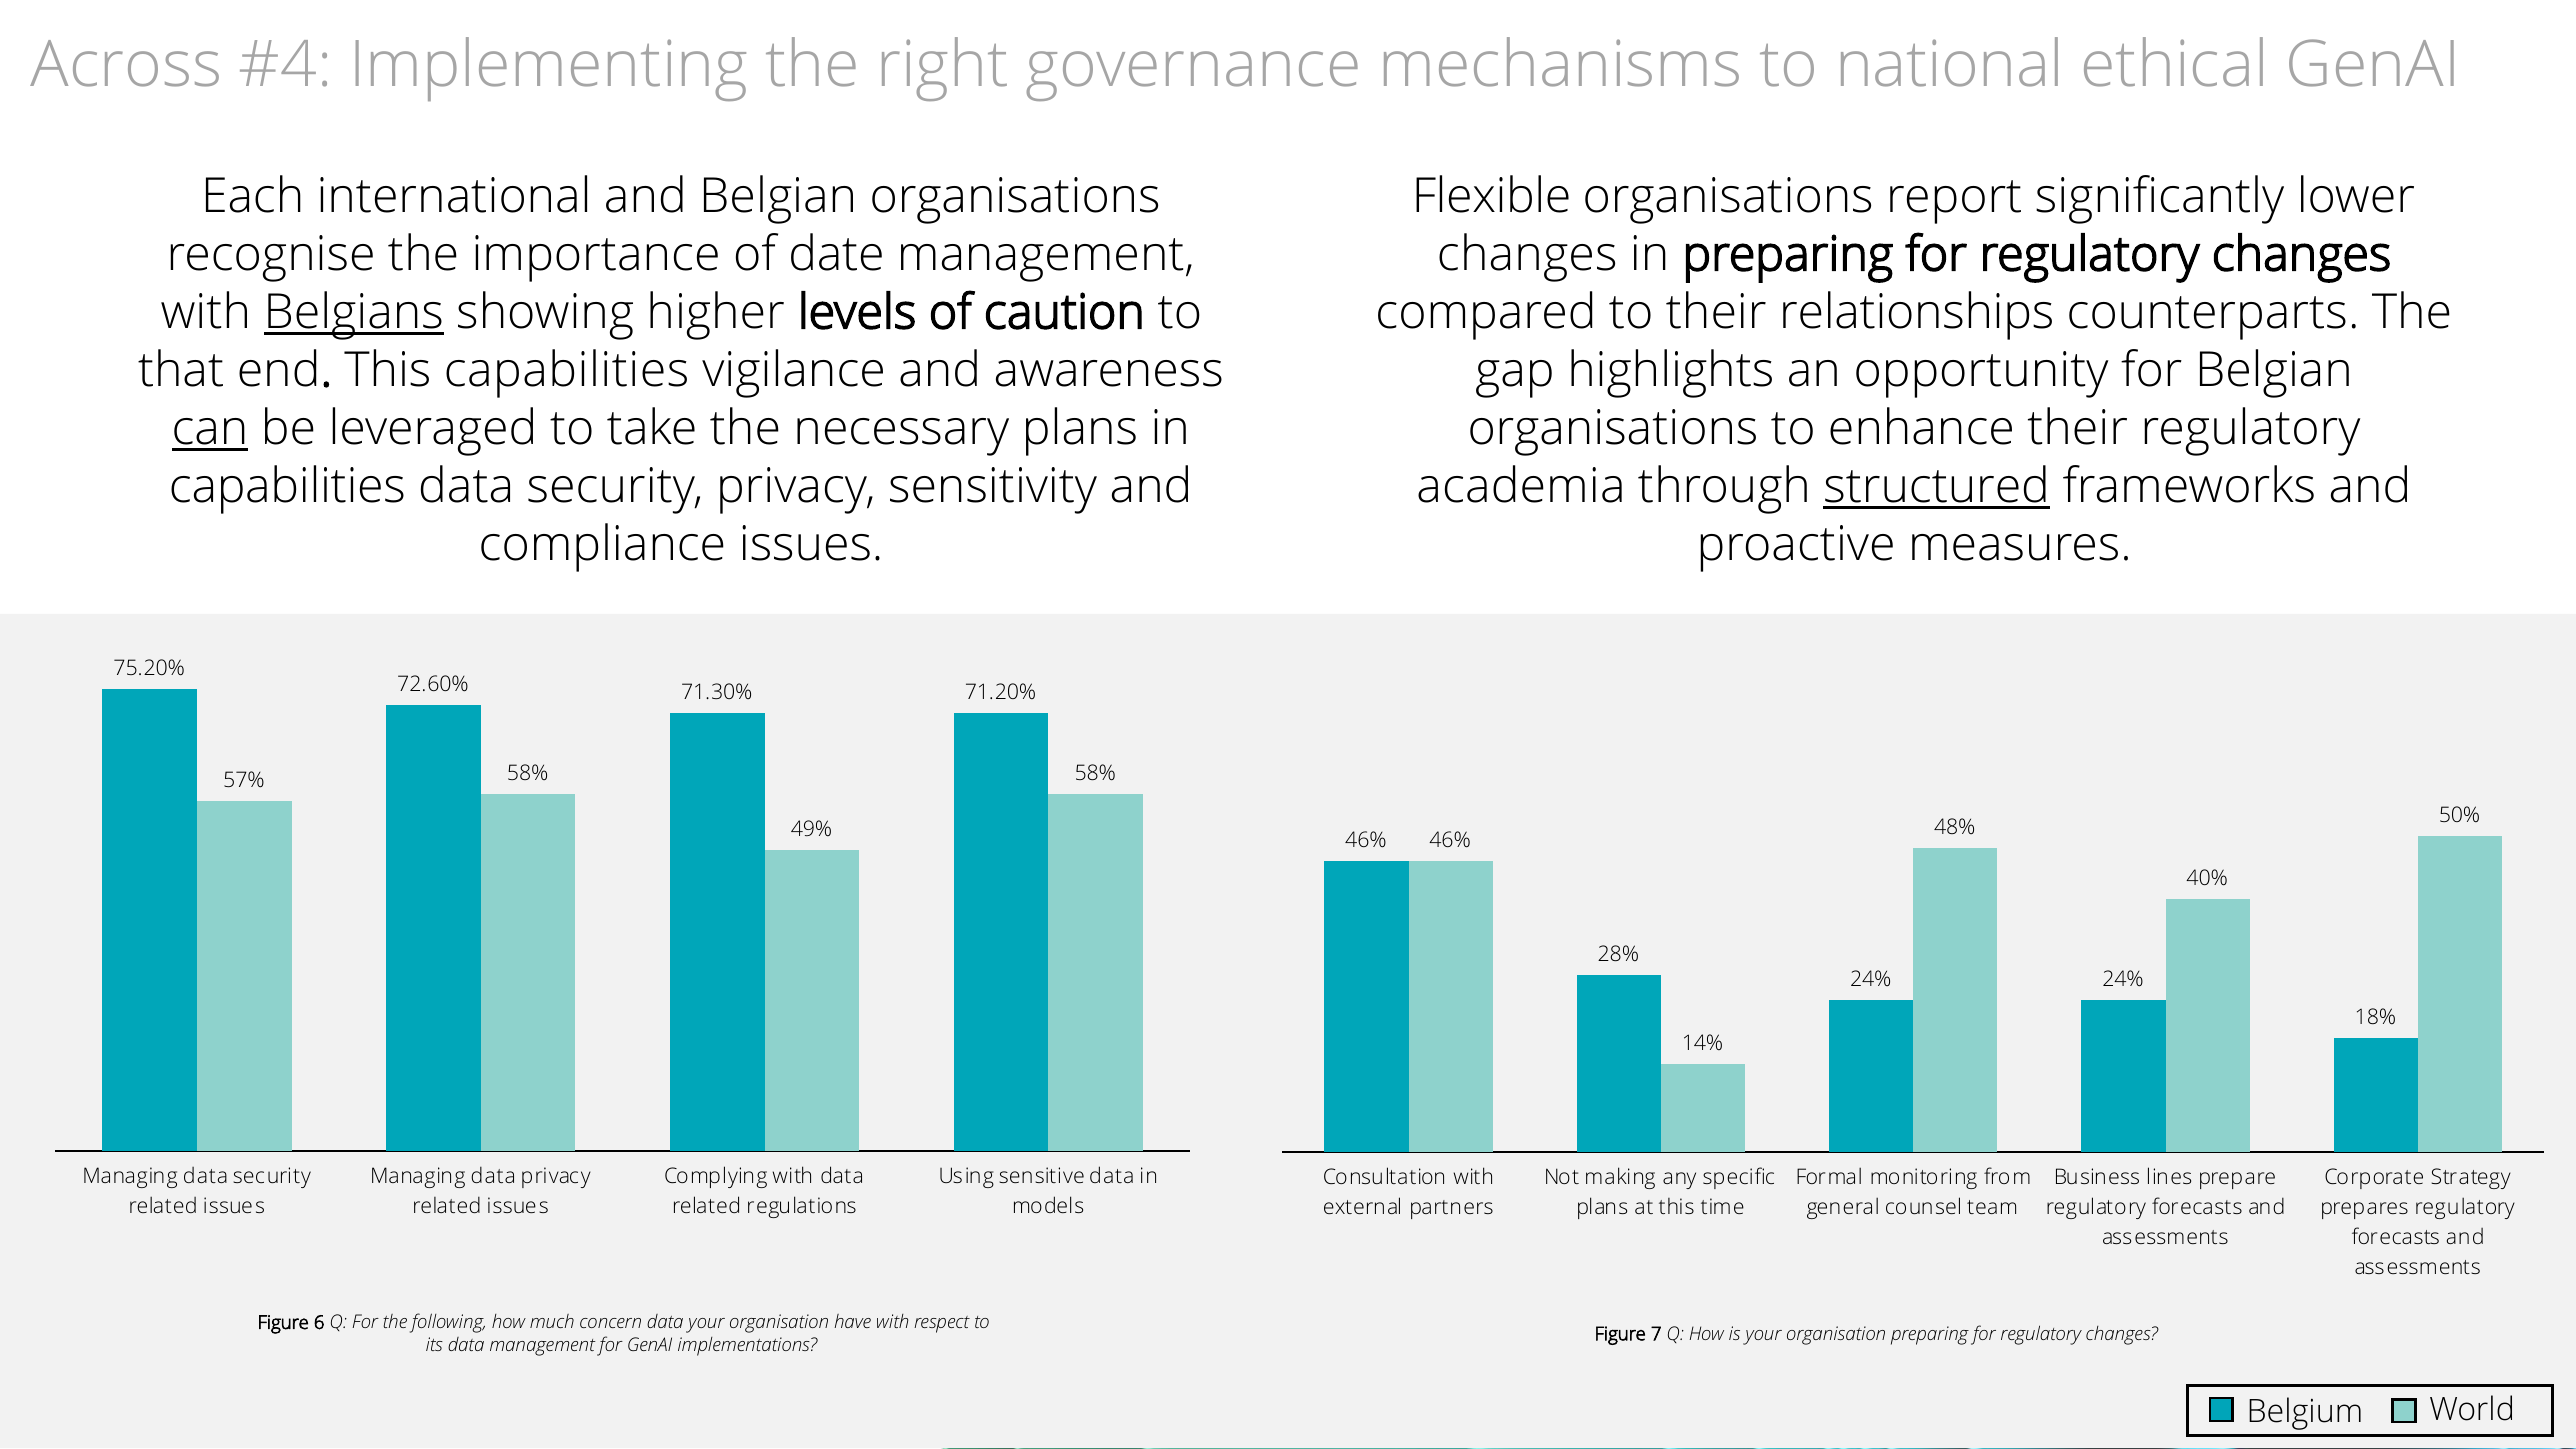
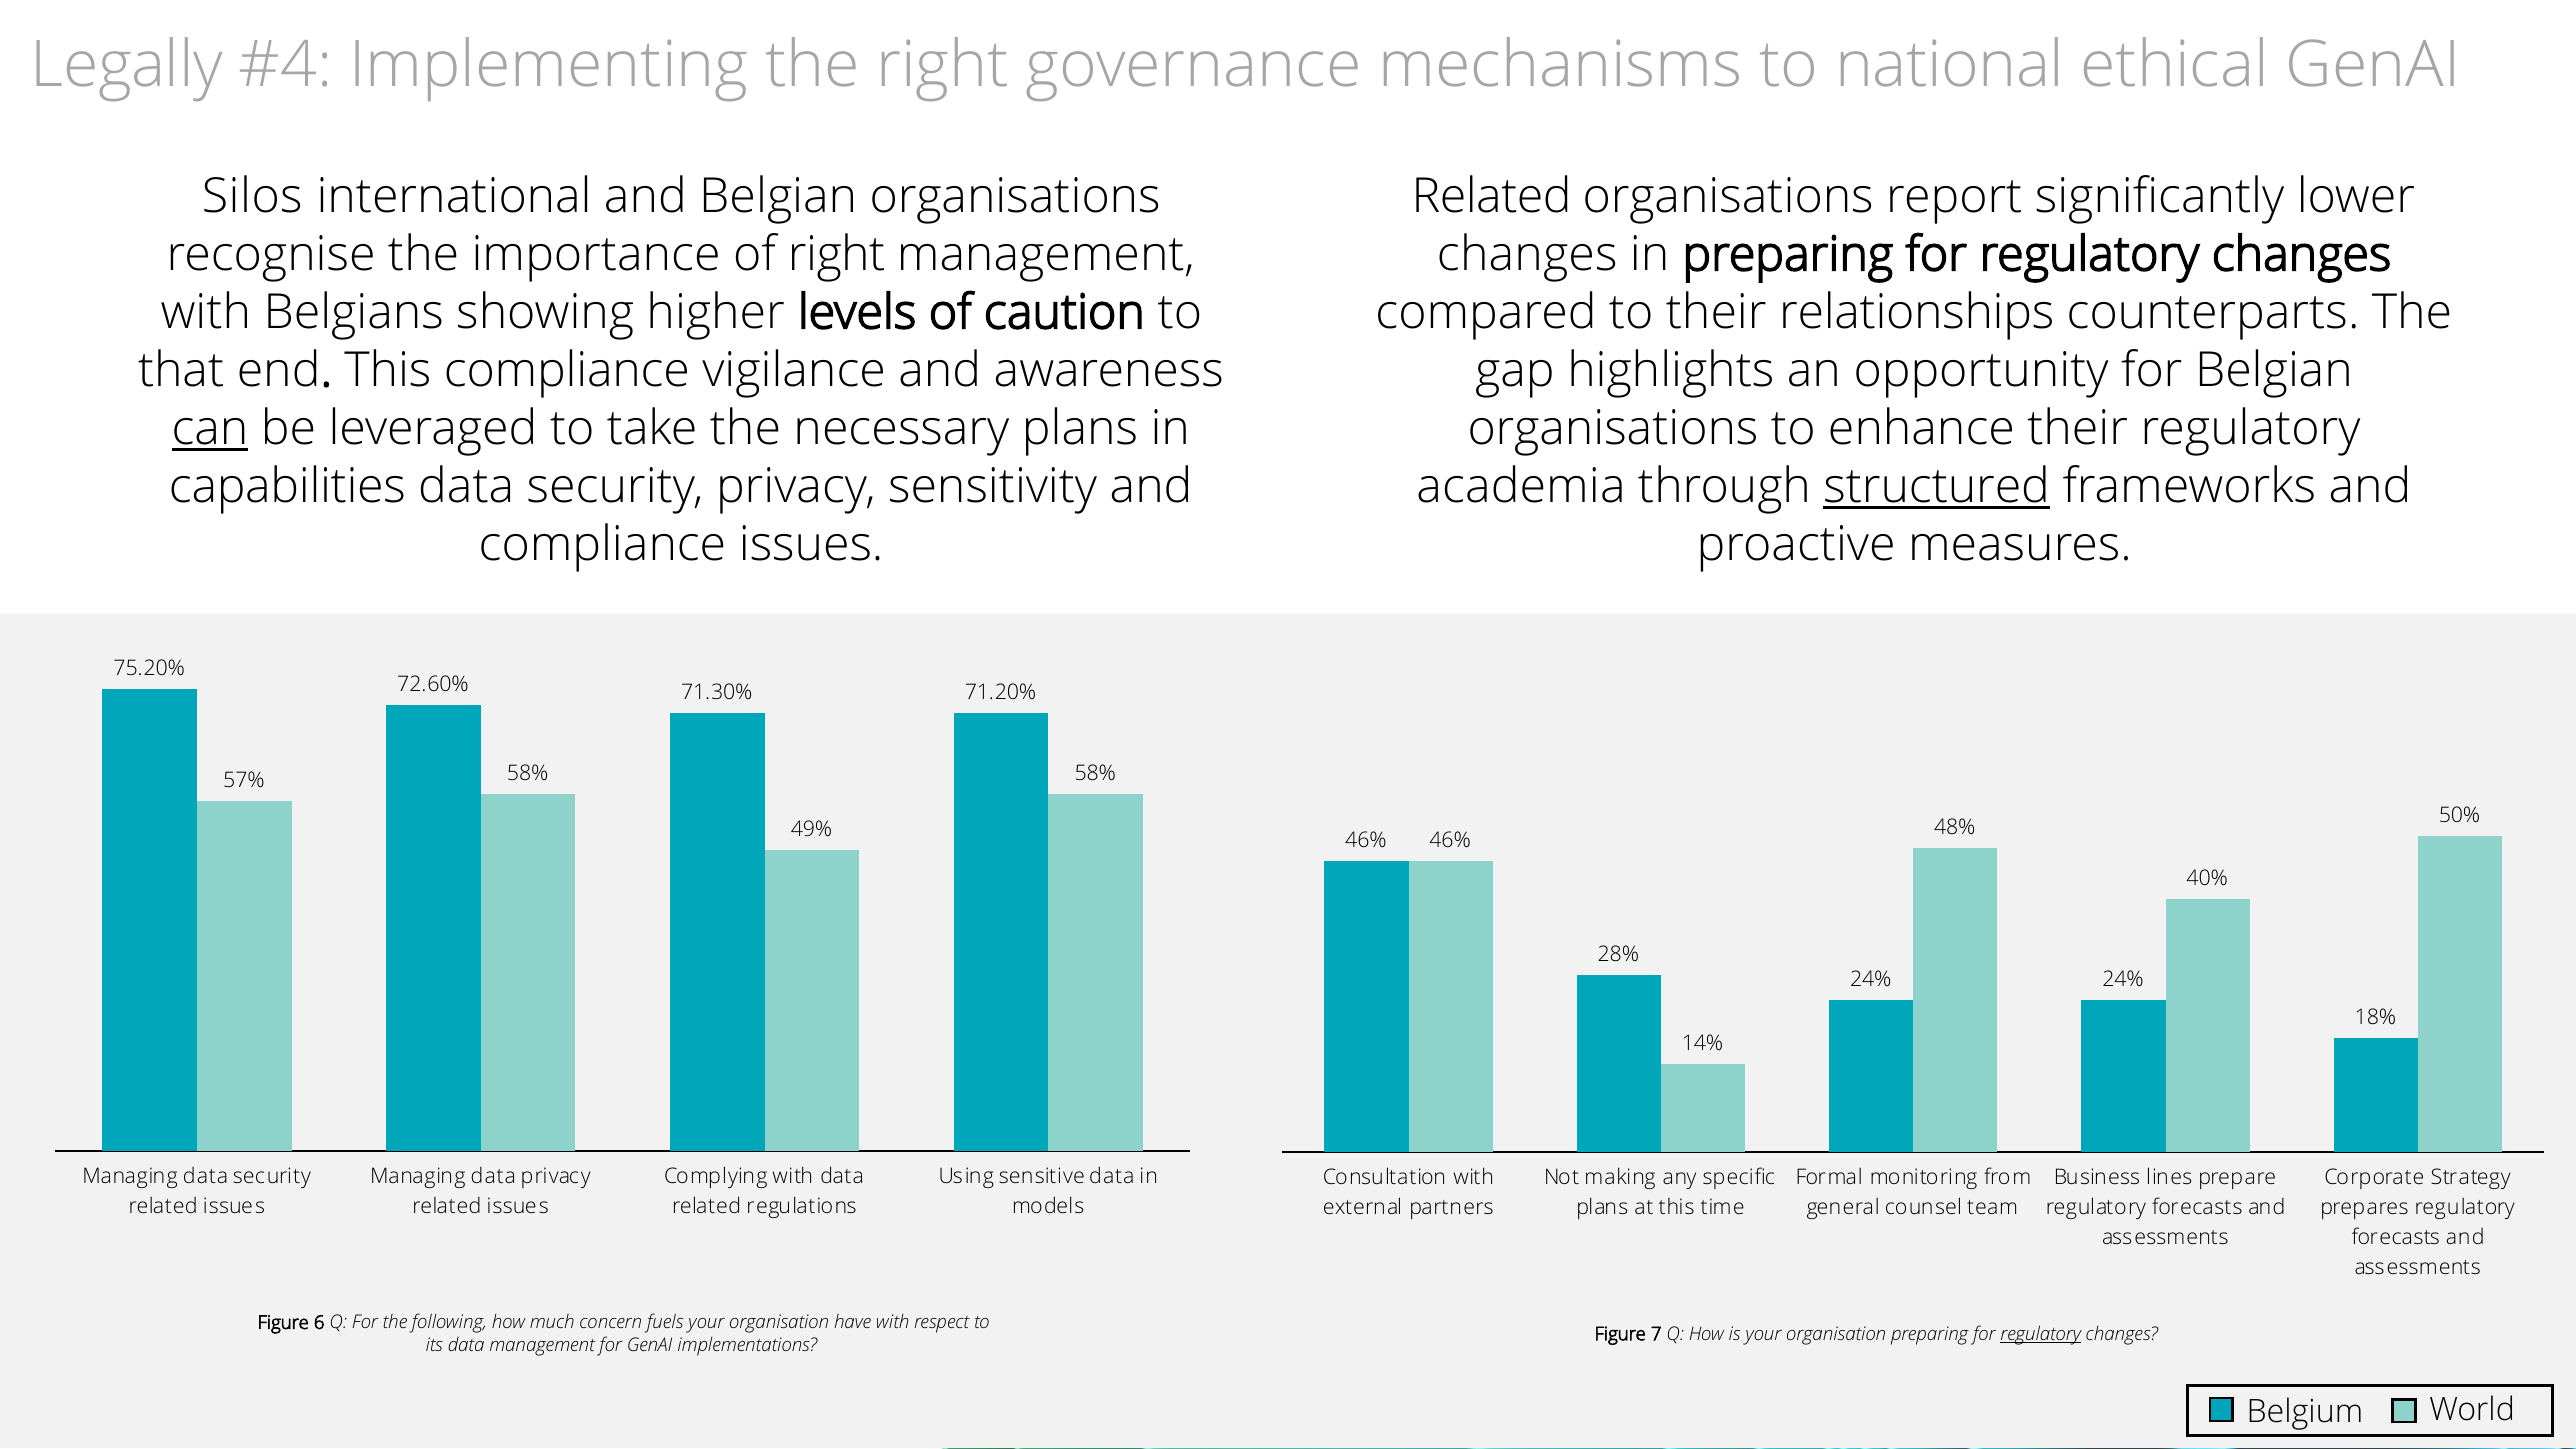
Across: Across -> Legally (127, 65)
Each: Each -> Silos (252, 197)
Flexible: Flexible -> Related (1492, 197)
of date: date -> right (837, 254)
Belgians underline: present -> none (354, 312)
This capabilities: capabilities -> compliance (567, 370)
concern data: data -> fuels (665, 1323)
regulatory underline: none -> present (2041, 1334)
